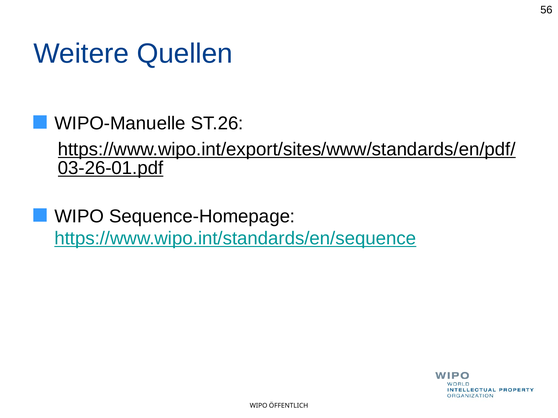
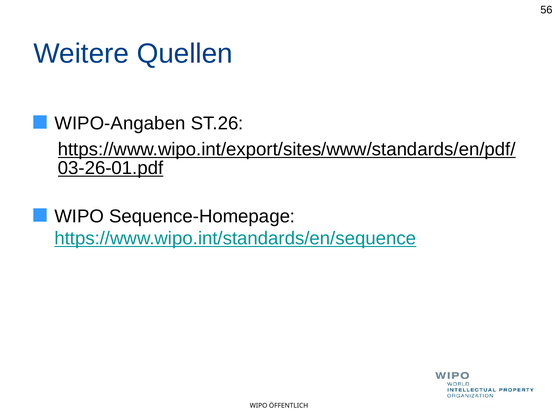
WIPO-Manuelle: WIPO-Manuelle -> WIPO-Angaben (120, 123)
